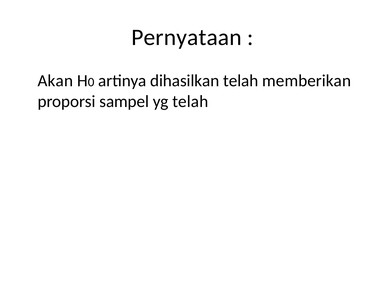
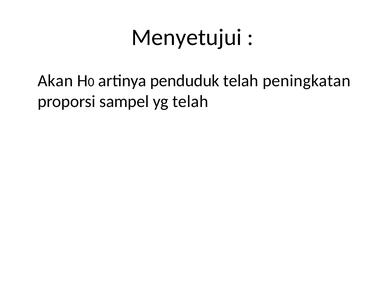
Pernyataan: Pernyataan -> Menyetujui (187, 37)
dihasilkan: dihasilkan -> penduduk (185, 81)
memberikan: memberikan -> peningkatan (307, 81)
